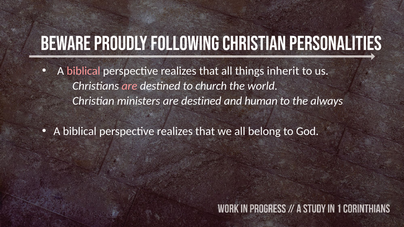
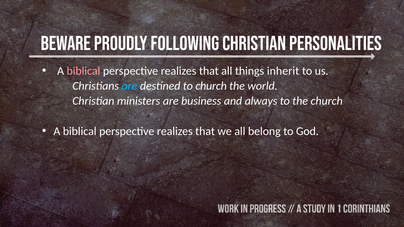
are colour: pink -> light blue (129, 86)
ministers are destined: destined -> business (201, 101)
human: human -> always (261, 101)
the always: always -> church (327, 101)
